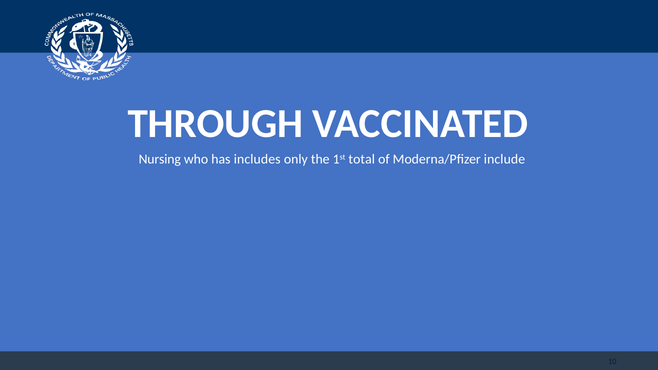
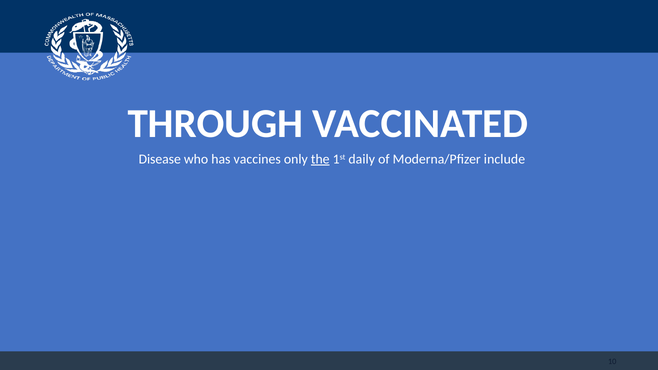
Nursing: Nursing -> Disease (160, 159)
includes: includes -> vaccines (257, 159)
the underline: none -> present (320, 159)
total: total -> daily (362, 159)
